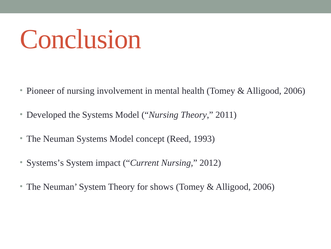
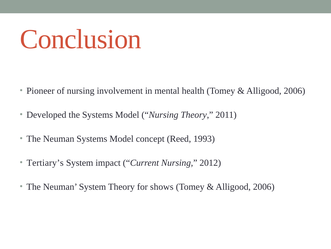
Systems’s: Systems’s -> Tertiary’s (45, 162)
